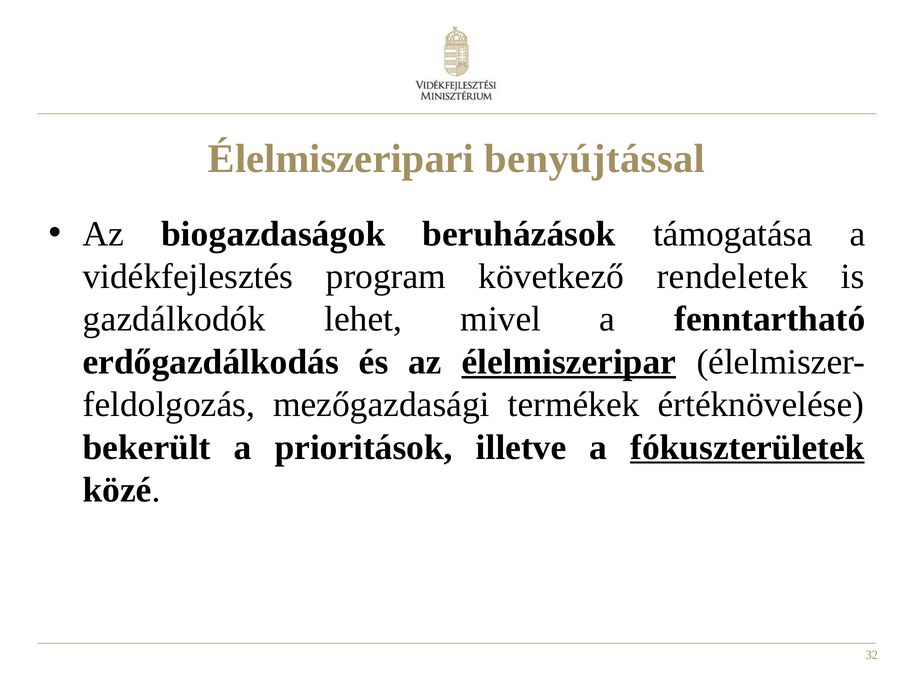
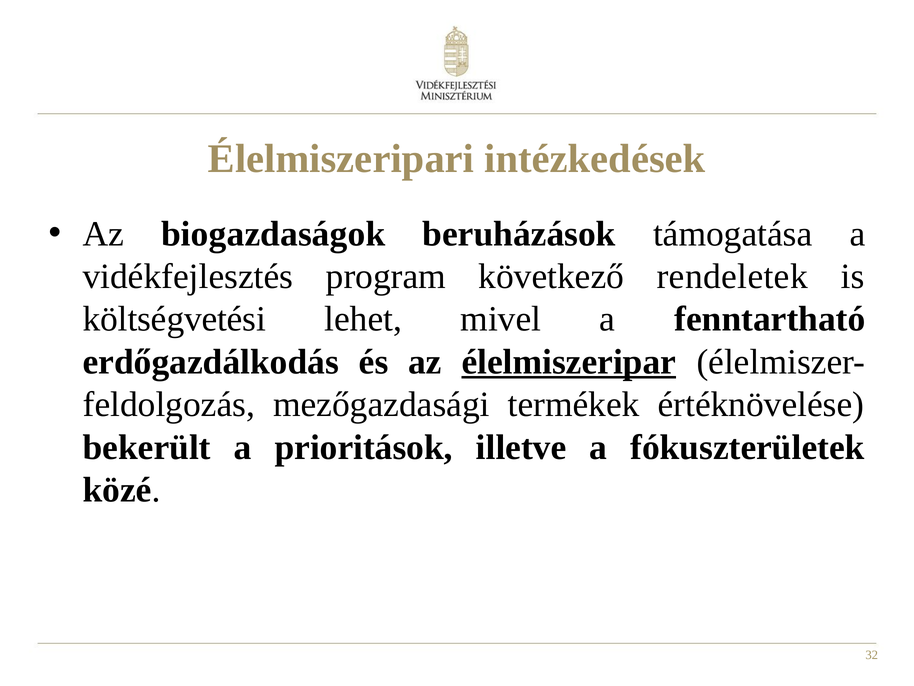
benyújtással: benyújtással -> intézkedések (595, 159)
gazdálkodók: gazdálkodók -> költségvetési (174, 319)
fókuszterületek underline: present -> none (747, 447)
